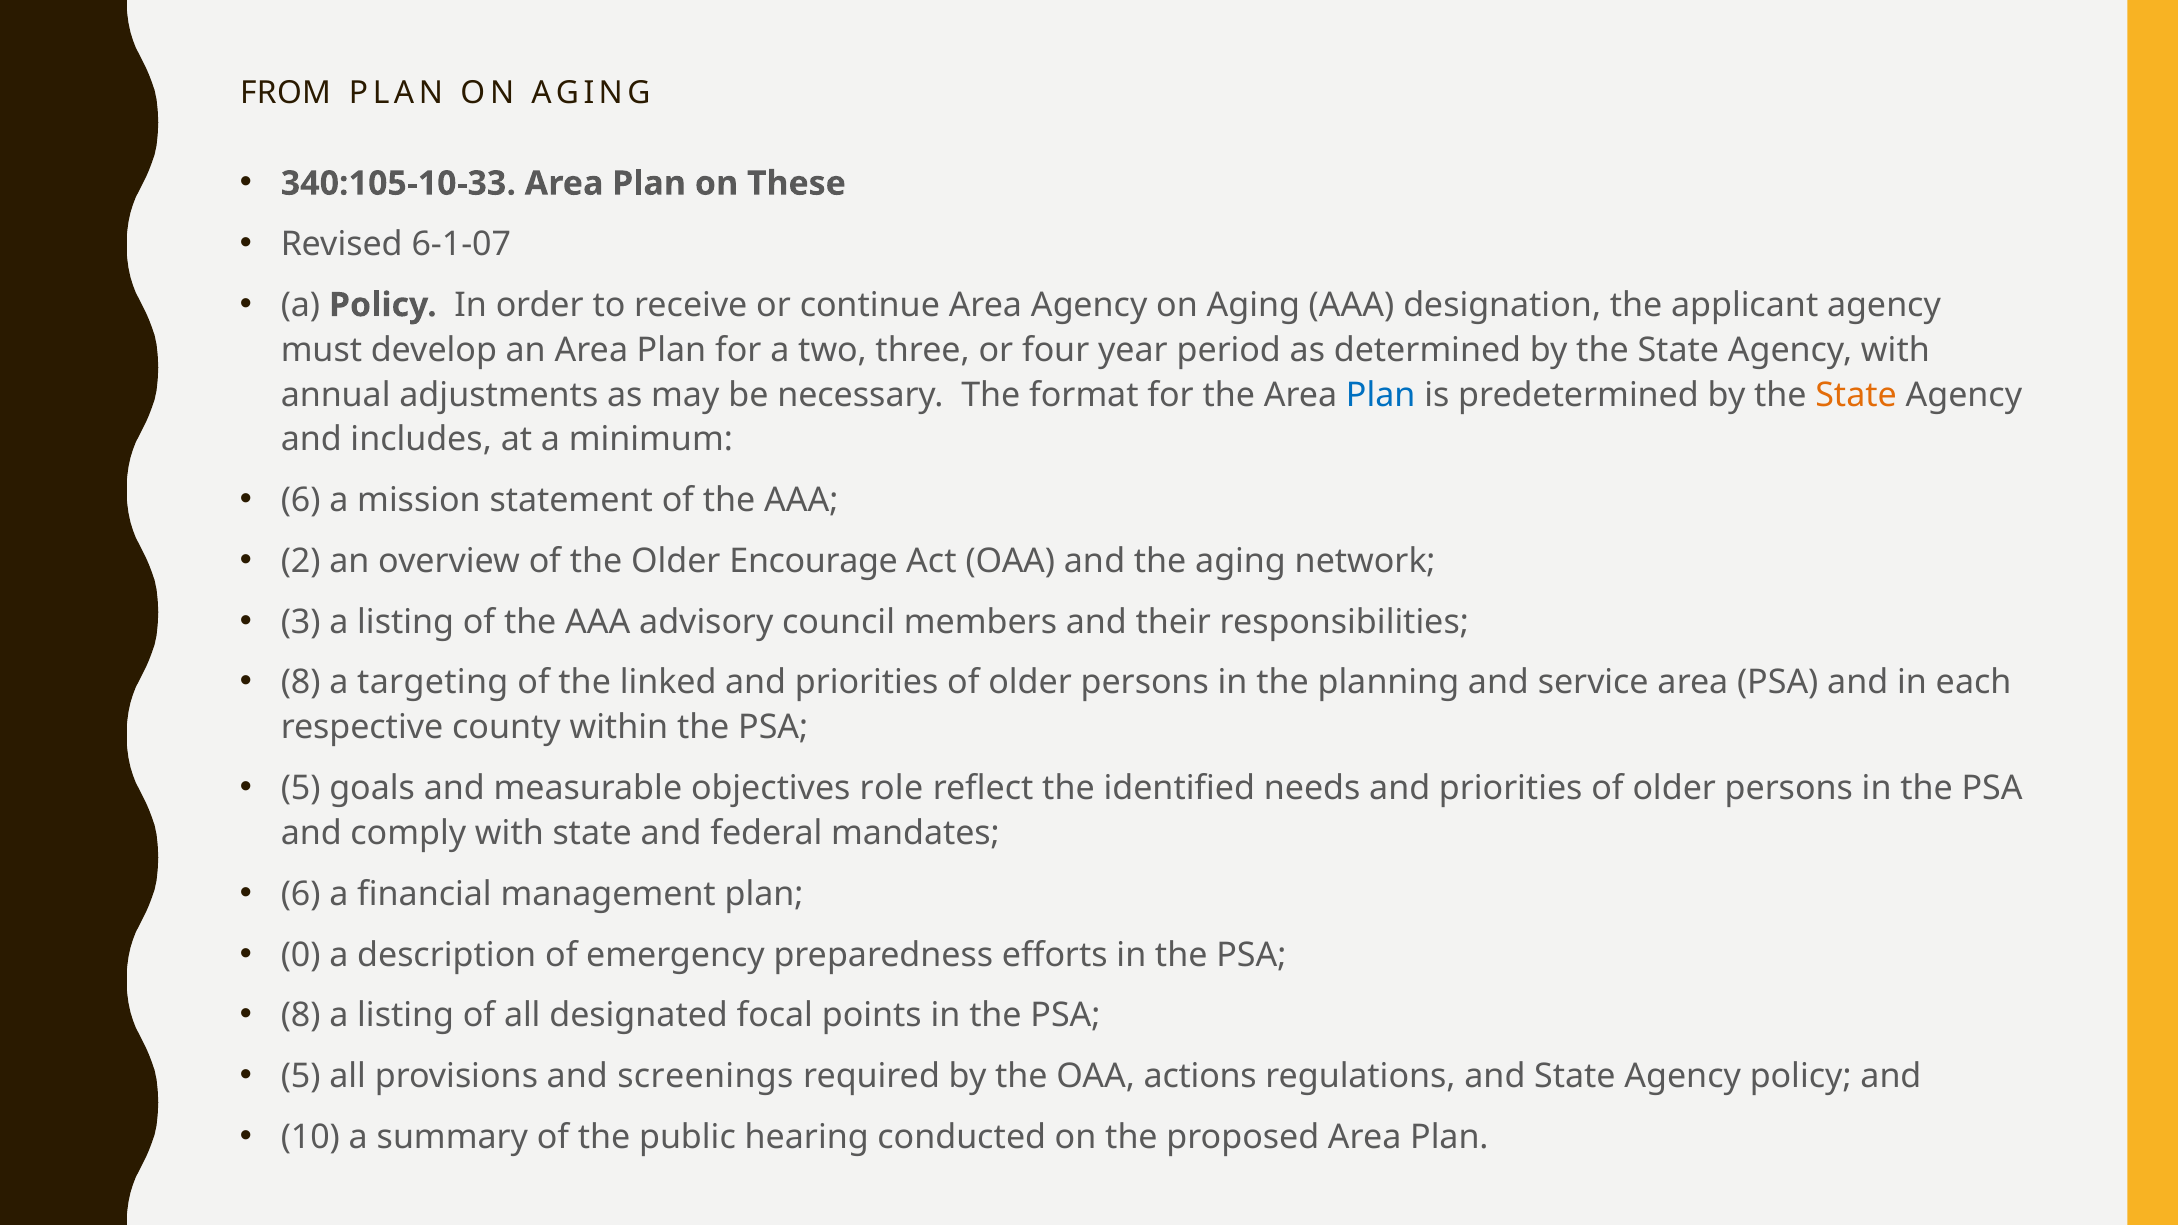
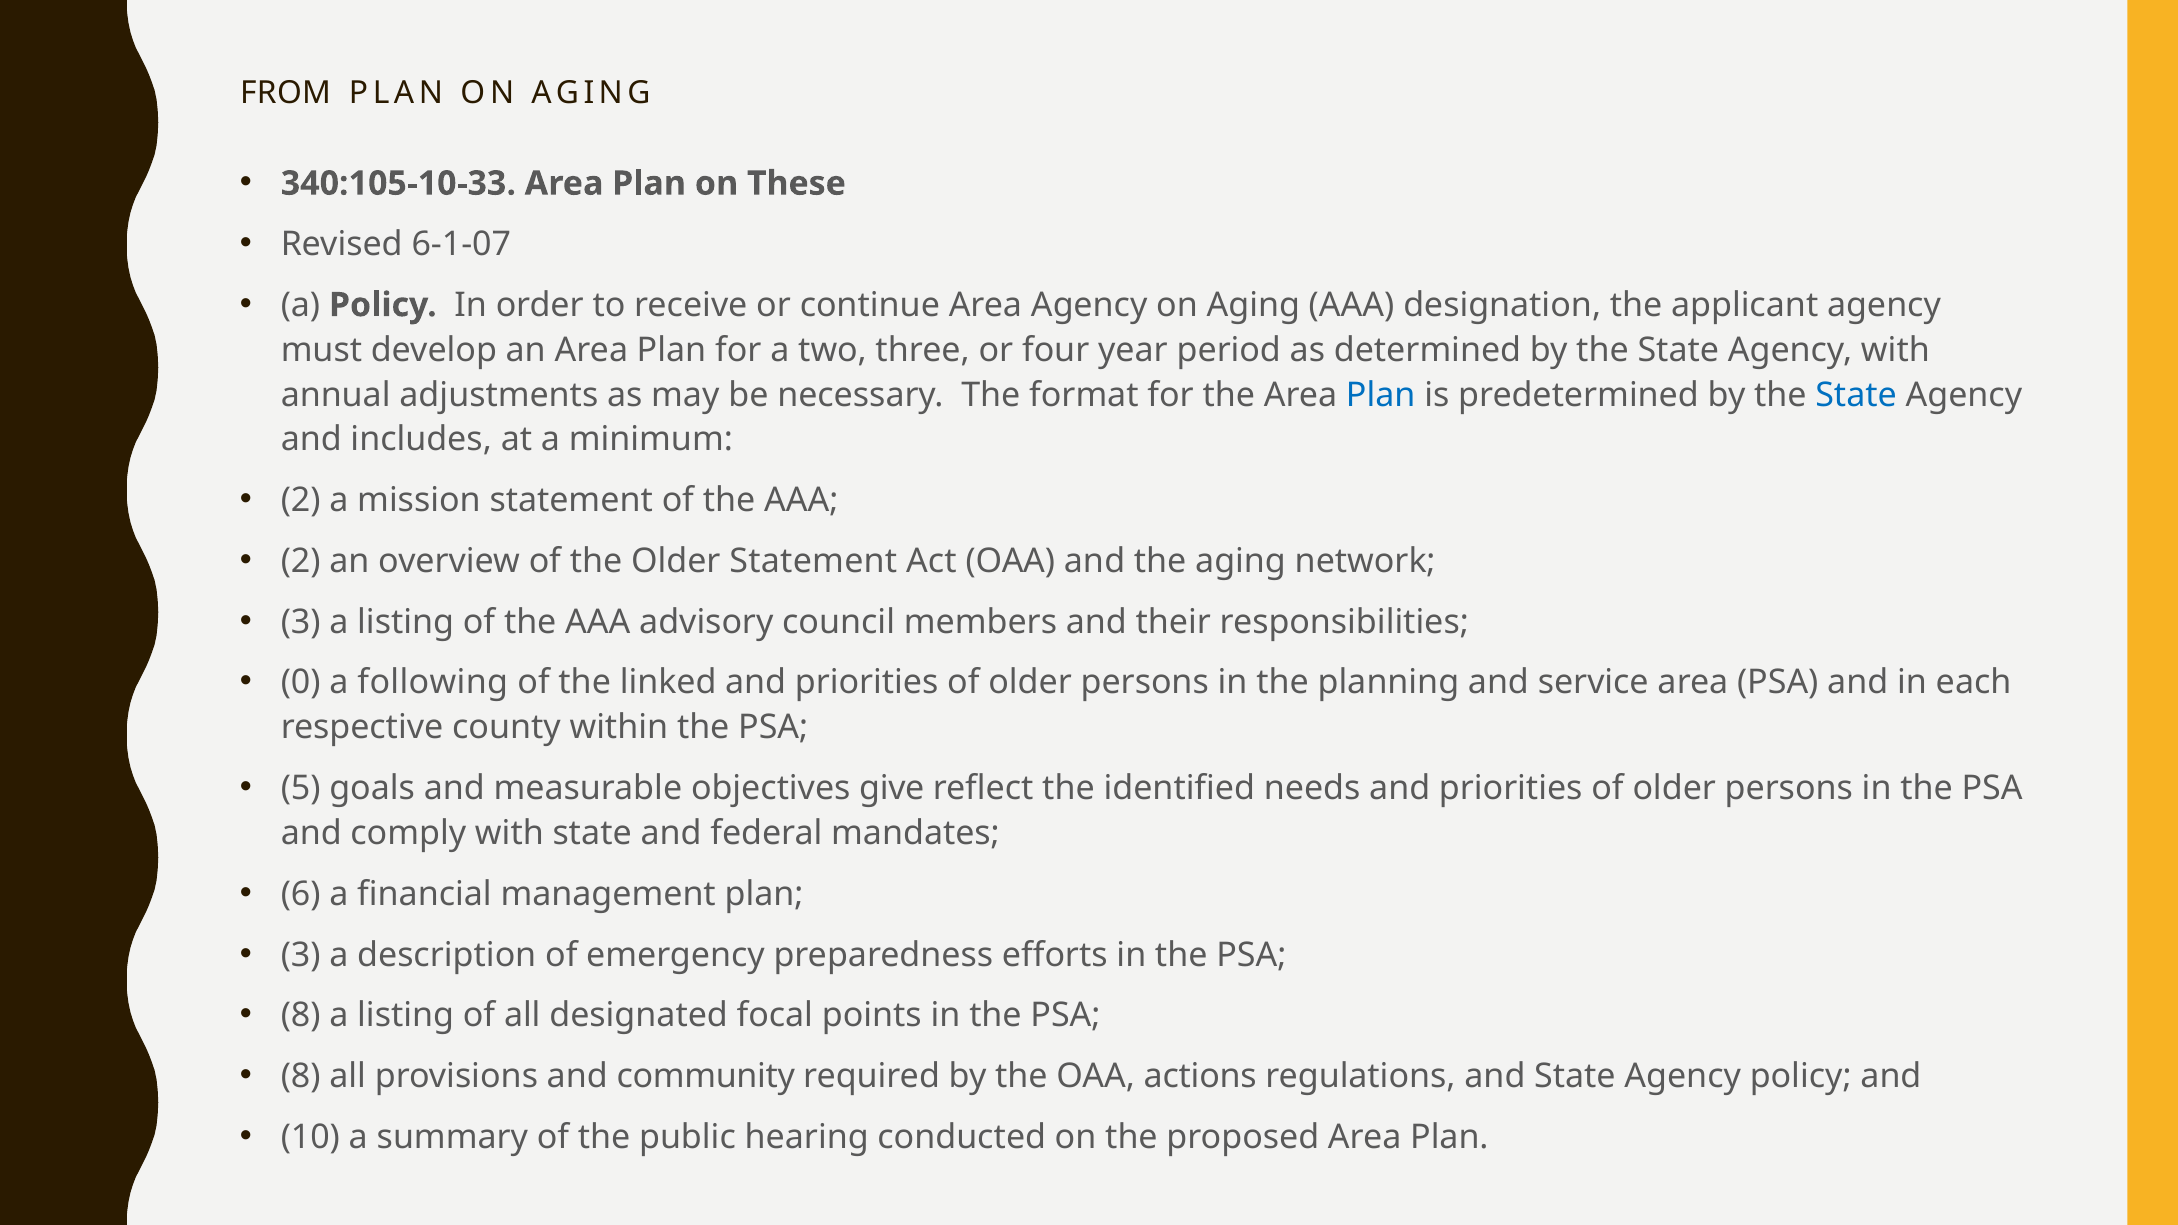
State colour: orange -> blue (1856, 395)
6: 6 -> 2 (301, 500)
Older Encourage: Encourage -> Statement (813, 561)
8: 8 -> 0 (301, 683)
targeting: targeting -> following (433, 683)
role: role -> give (892, 788)
0: 0 -> 3 (301, 955)
5: 5 -> 8 (301, 1076)
screenings: screenings -> community (706, 1076)
